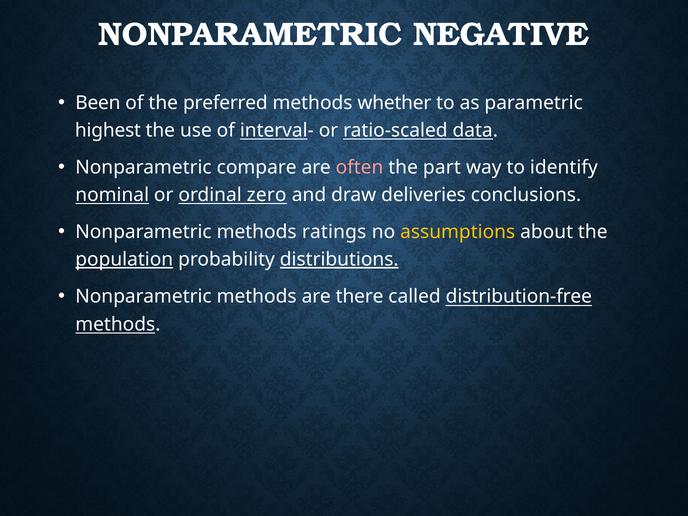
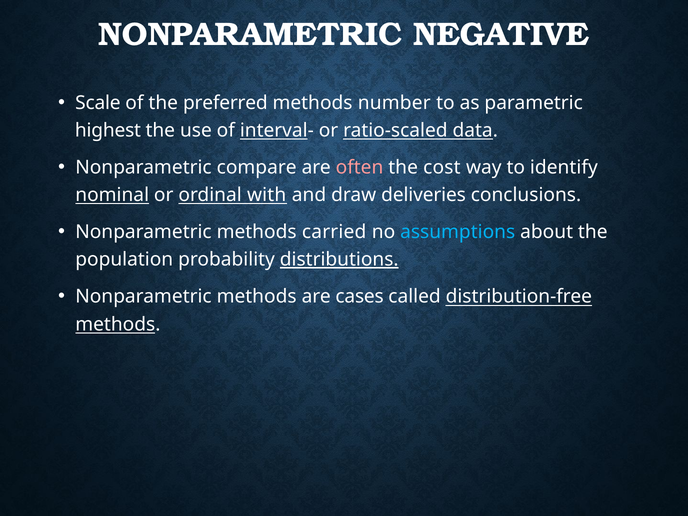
Been: Been -> Scale (98, 103)
whether: whether -> number (394, 103)
part: part -> cost (442, 167)
zero: zero -> with (267, 195)
ratings: ratings -> carried (334, 232)
assumptions colour: yellow -> light blue (458, 232)
population underline: present -> none (124, 260)
there: there -> cases (360, 297)
